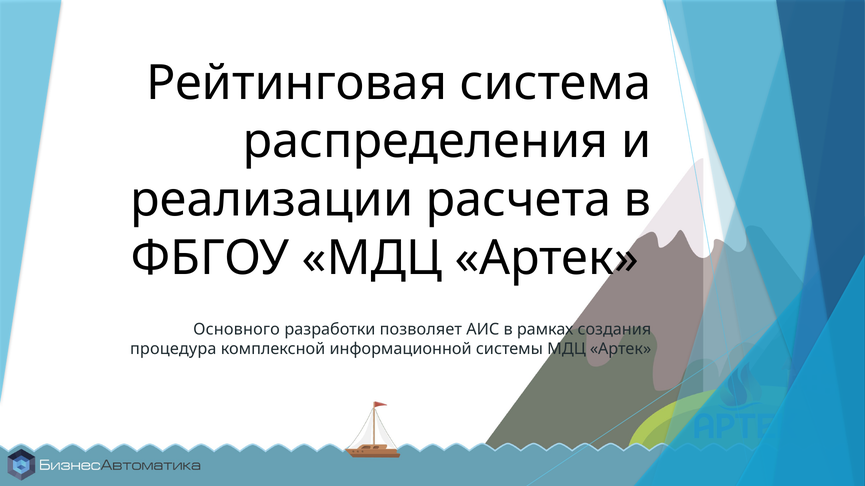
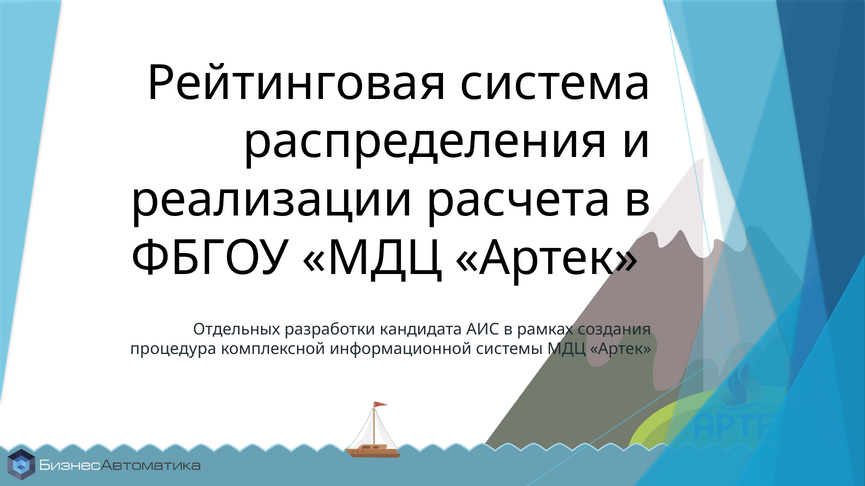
Основного: Основного -> Отдельных (237, 330)
позволяет: позволяет -> кандидата (421, 330)
